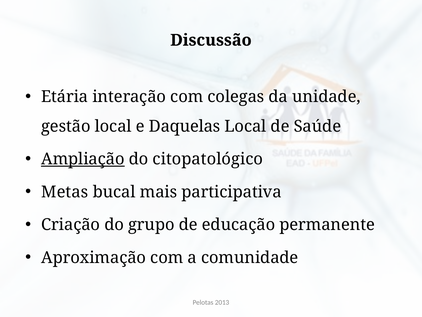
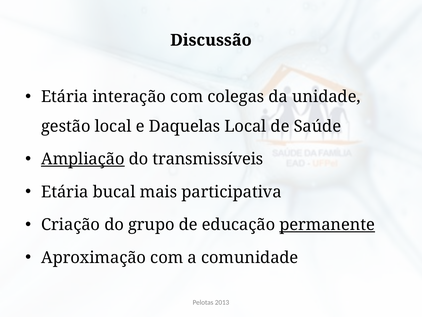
citopatológico: citopatológico -> transmissíveis (208, 159)
Metas: Metas -> Etária (65, 192)
permanente underline: none -> present (327, 225)
